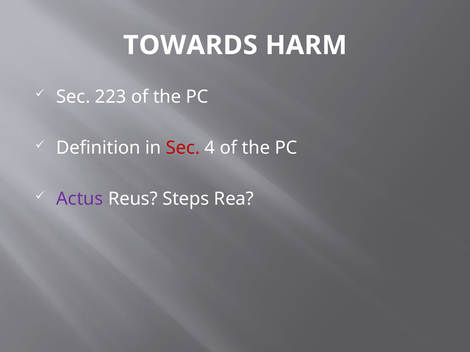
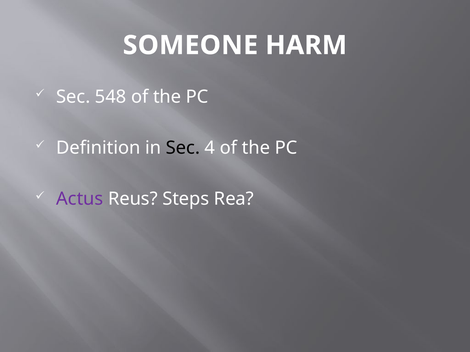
TOWARDS: TOWARDS -> SOMEONE (190, 45)
223: 223 -> 548 (111, 97)
Sec colour: red -> black (183, 148)
